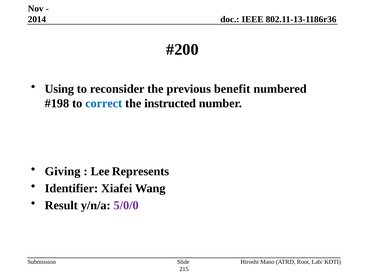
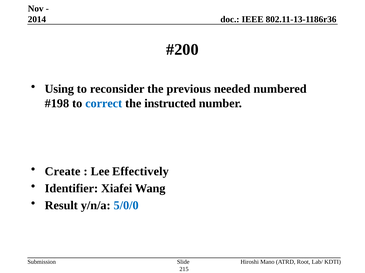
benefit: benefit -> needed (232, 89)
Giving: Giving -> Create (63, 172)
Represents: Represents -> Effectively (140, 172)
5/0/0 colour: purple -> blue (126, 206)
